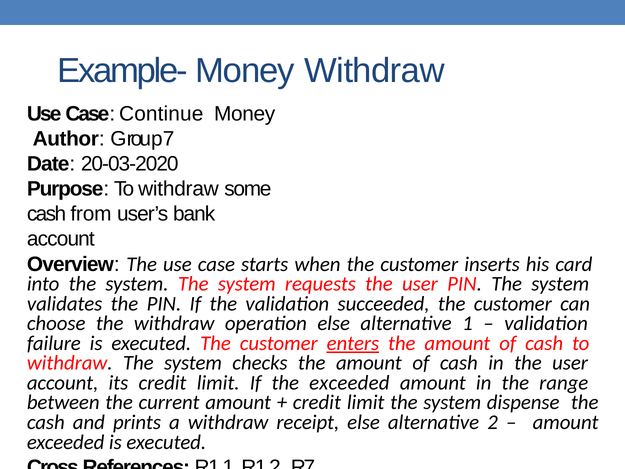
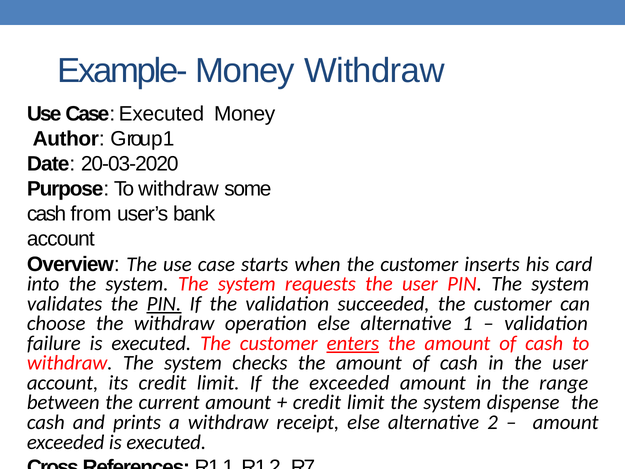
Case Continue: Continue -> Executed (161, 114)
p 7: 7 -> 1 (169, 139)
PIN underline: none -> present (164, 304)
